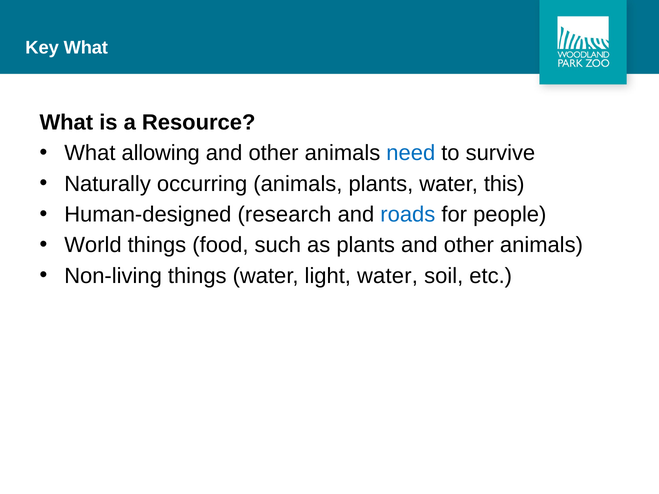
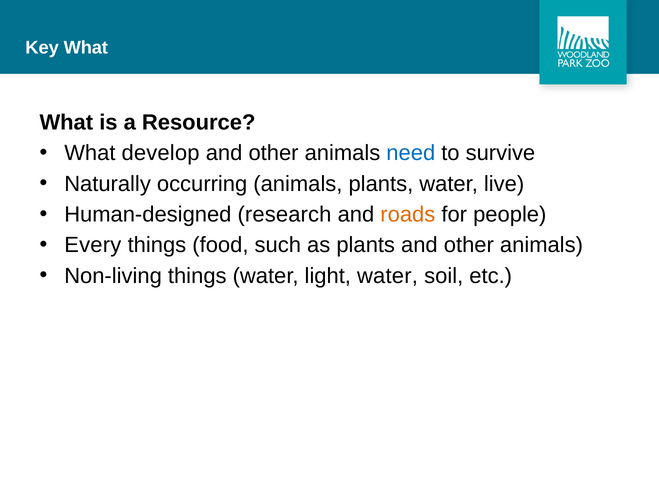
allowing: allowing -> develop (161, 153)
this: this -> live (504, 184)
roads colour: blue -> orange (408, 215)
World: World -> Every (93, 245)
